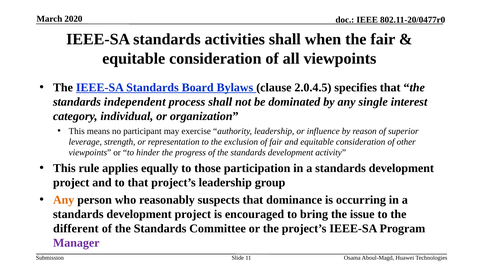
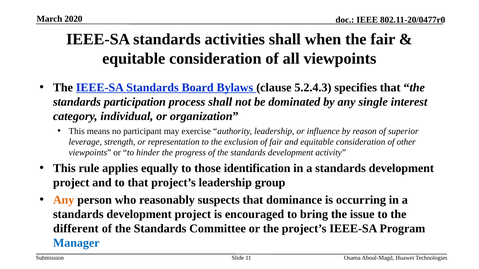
2.0.4.5: 2.0.4.5 -> 5.2.4.3 (313, 88)
independent: independent -> participation (135, 102)
participation: participation -> identification (257, 169)
Manager colour: purple -> blue (76, 243)
